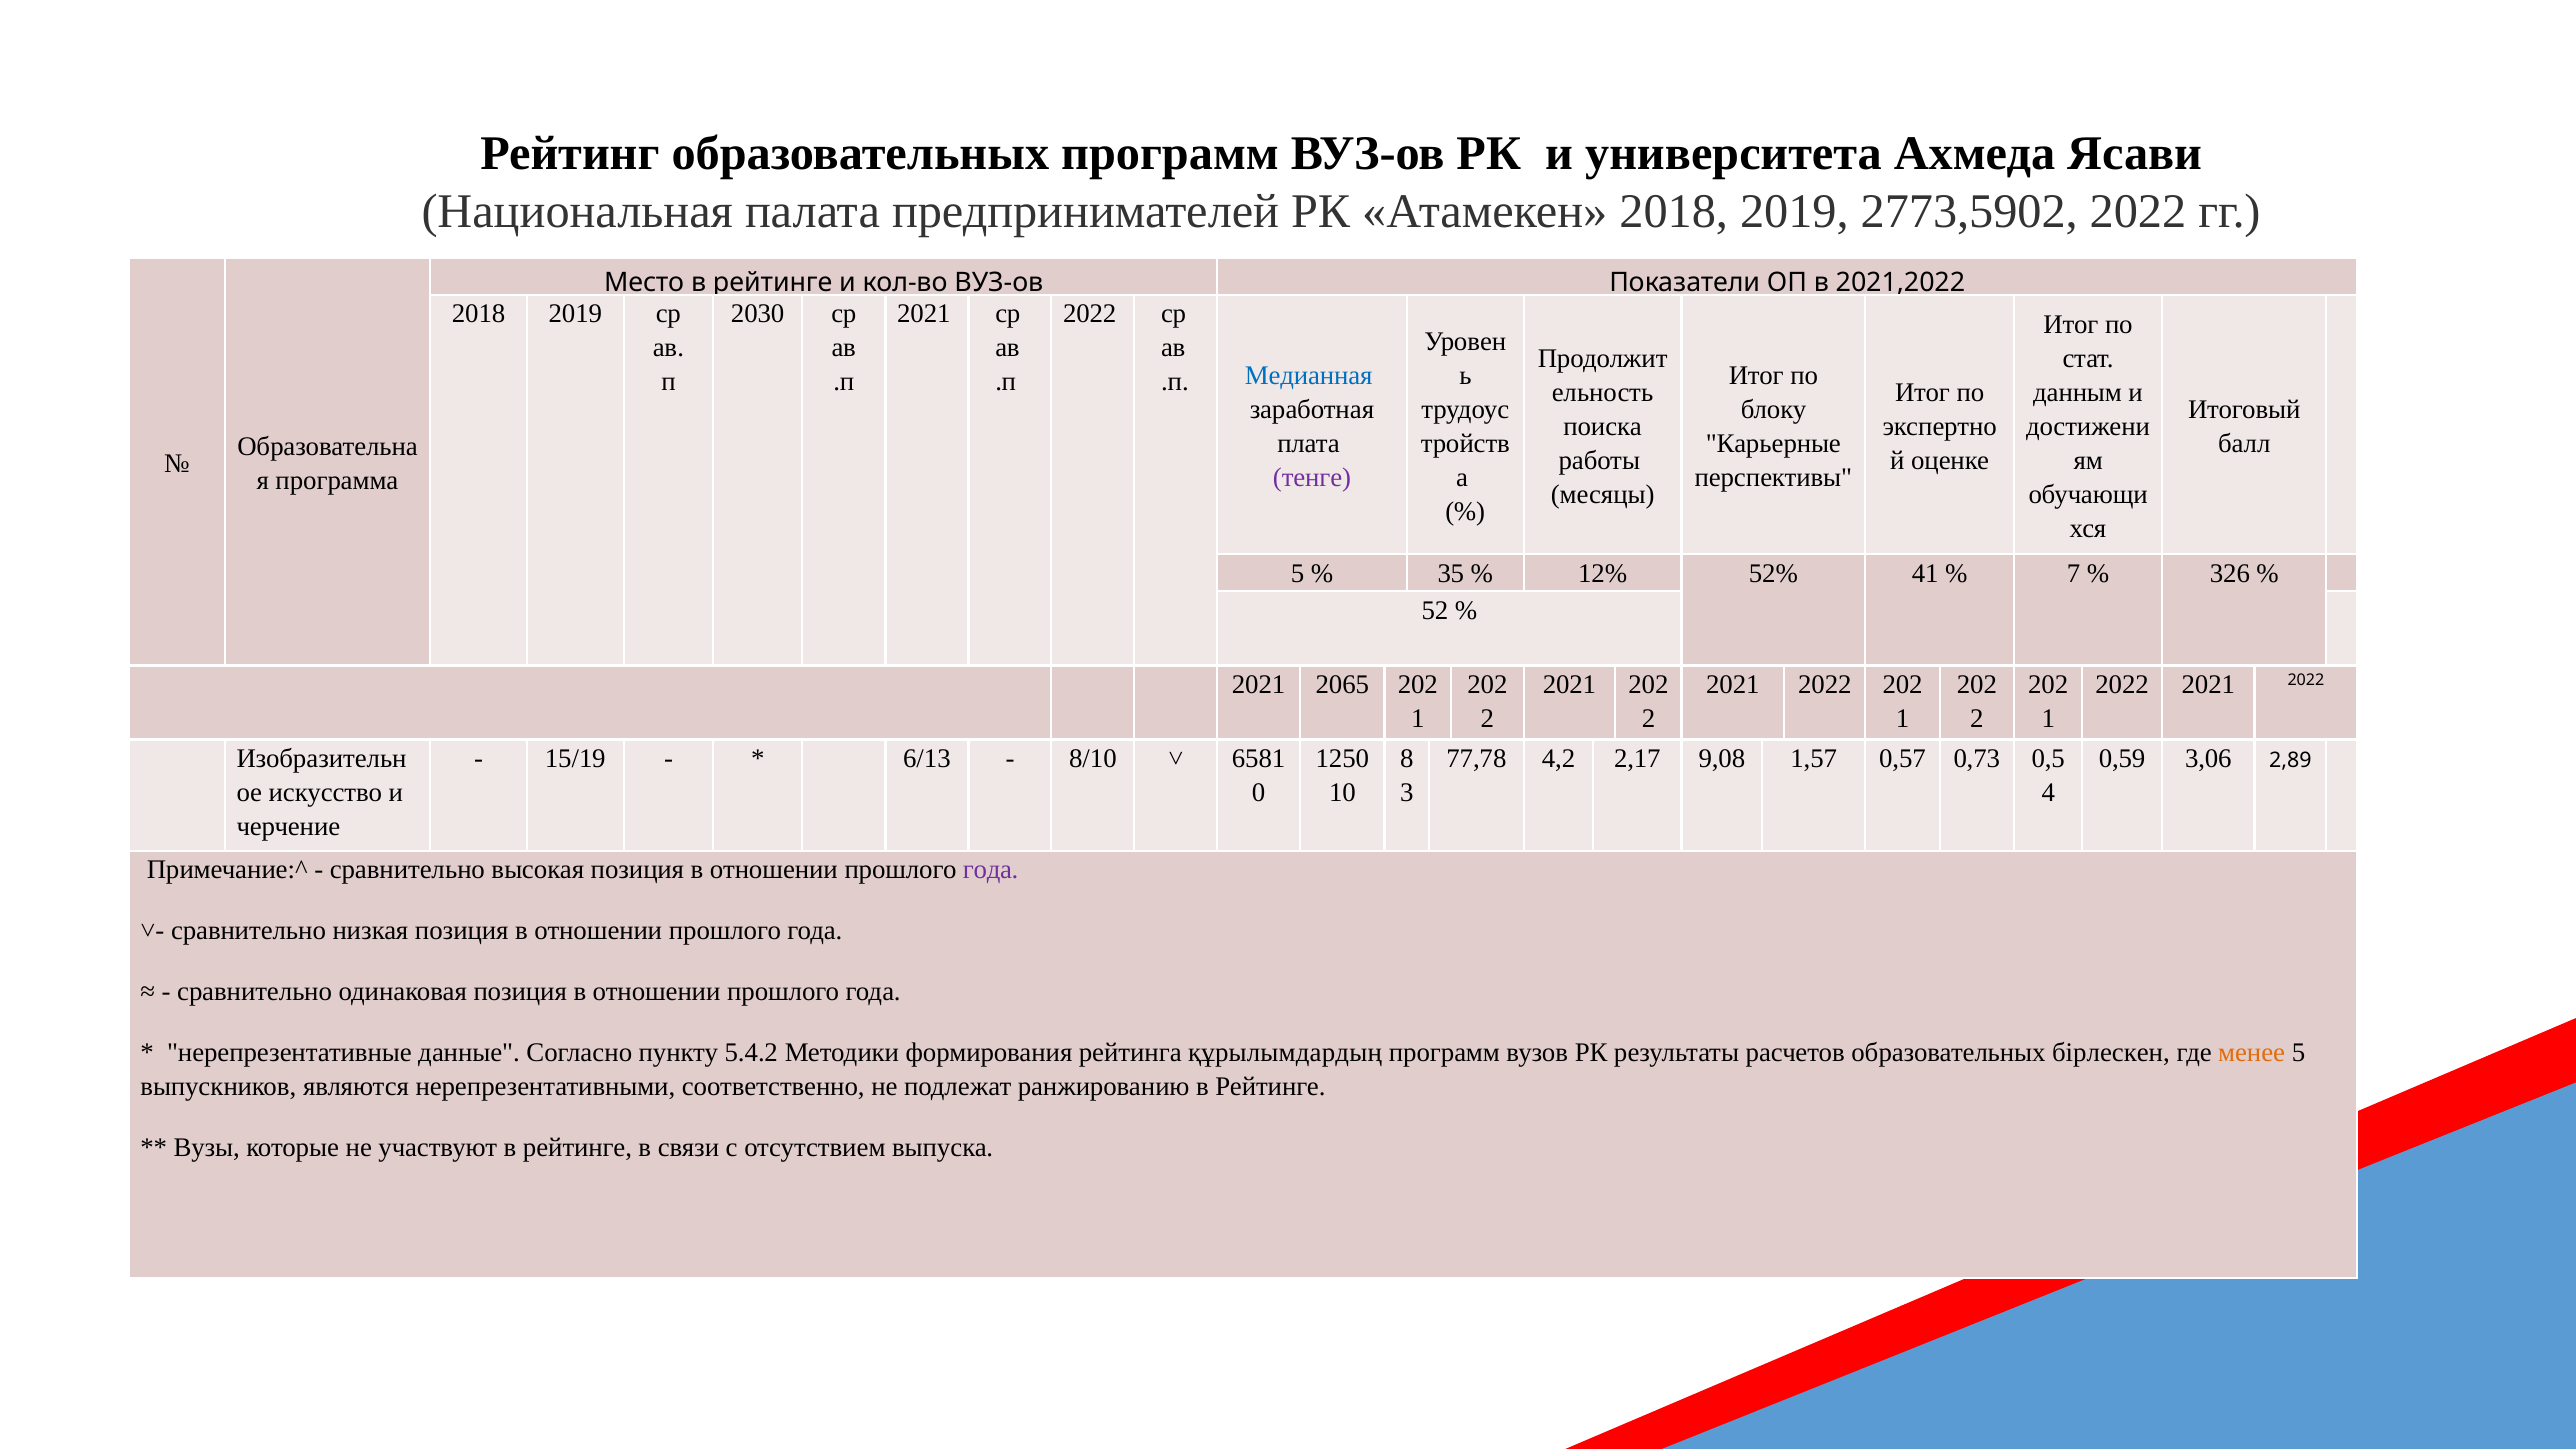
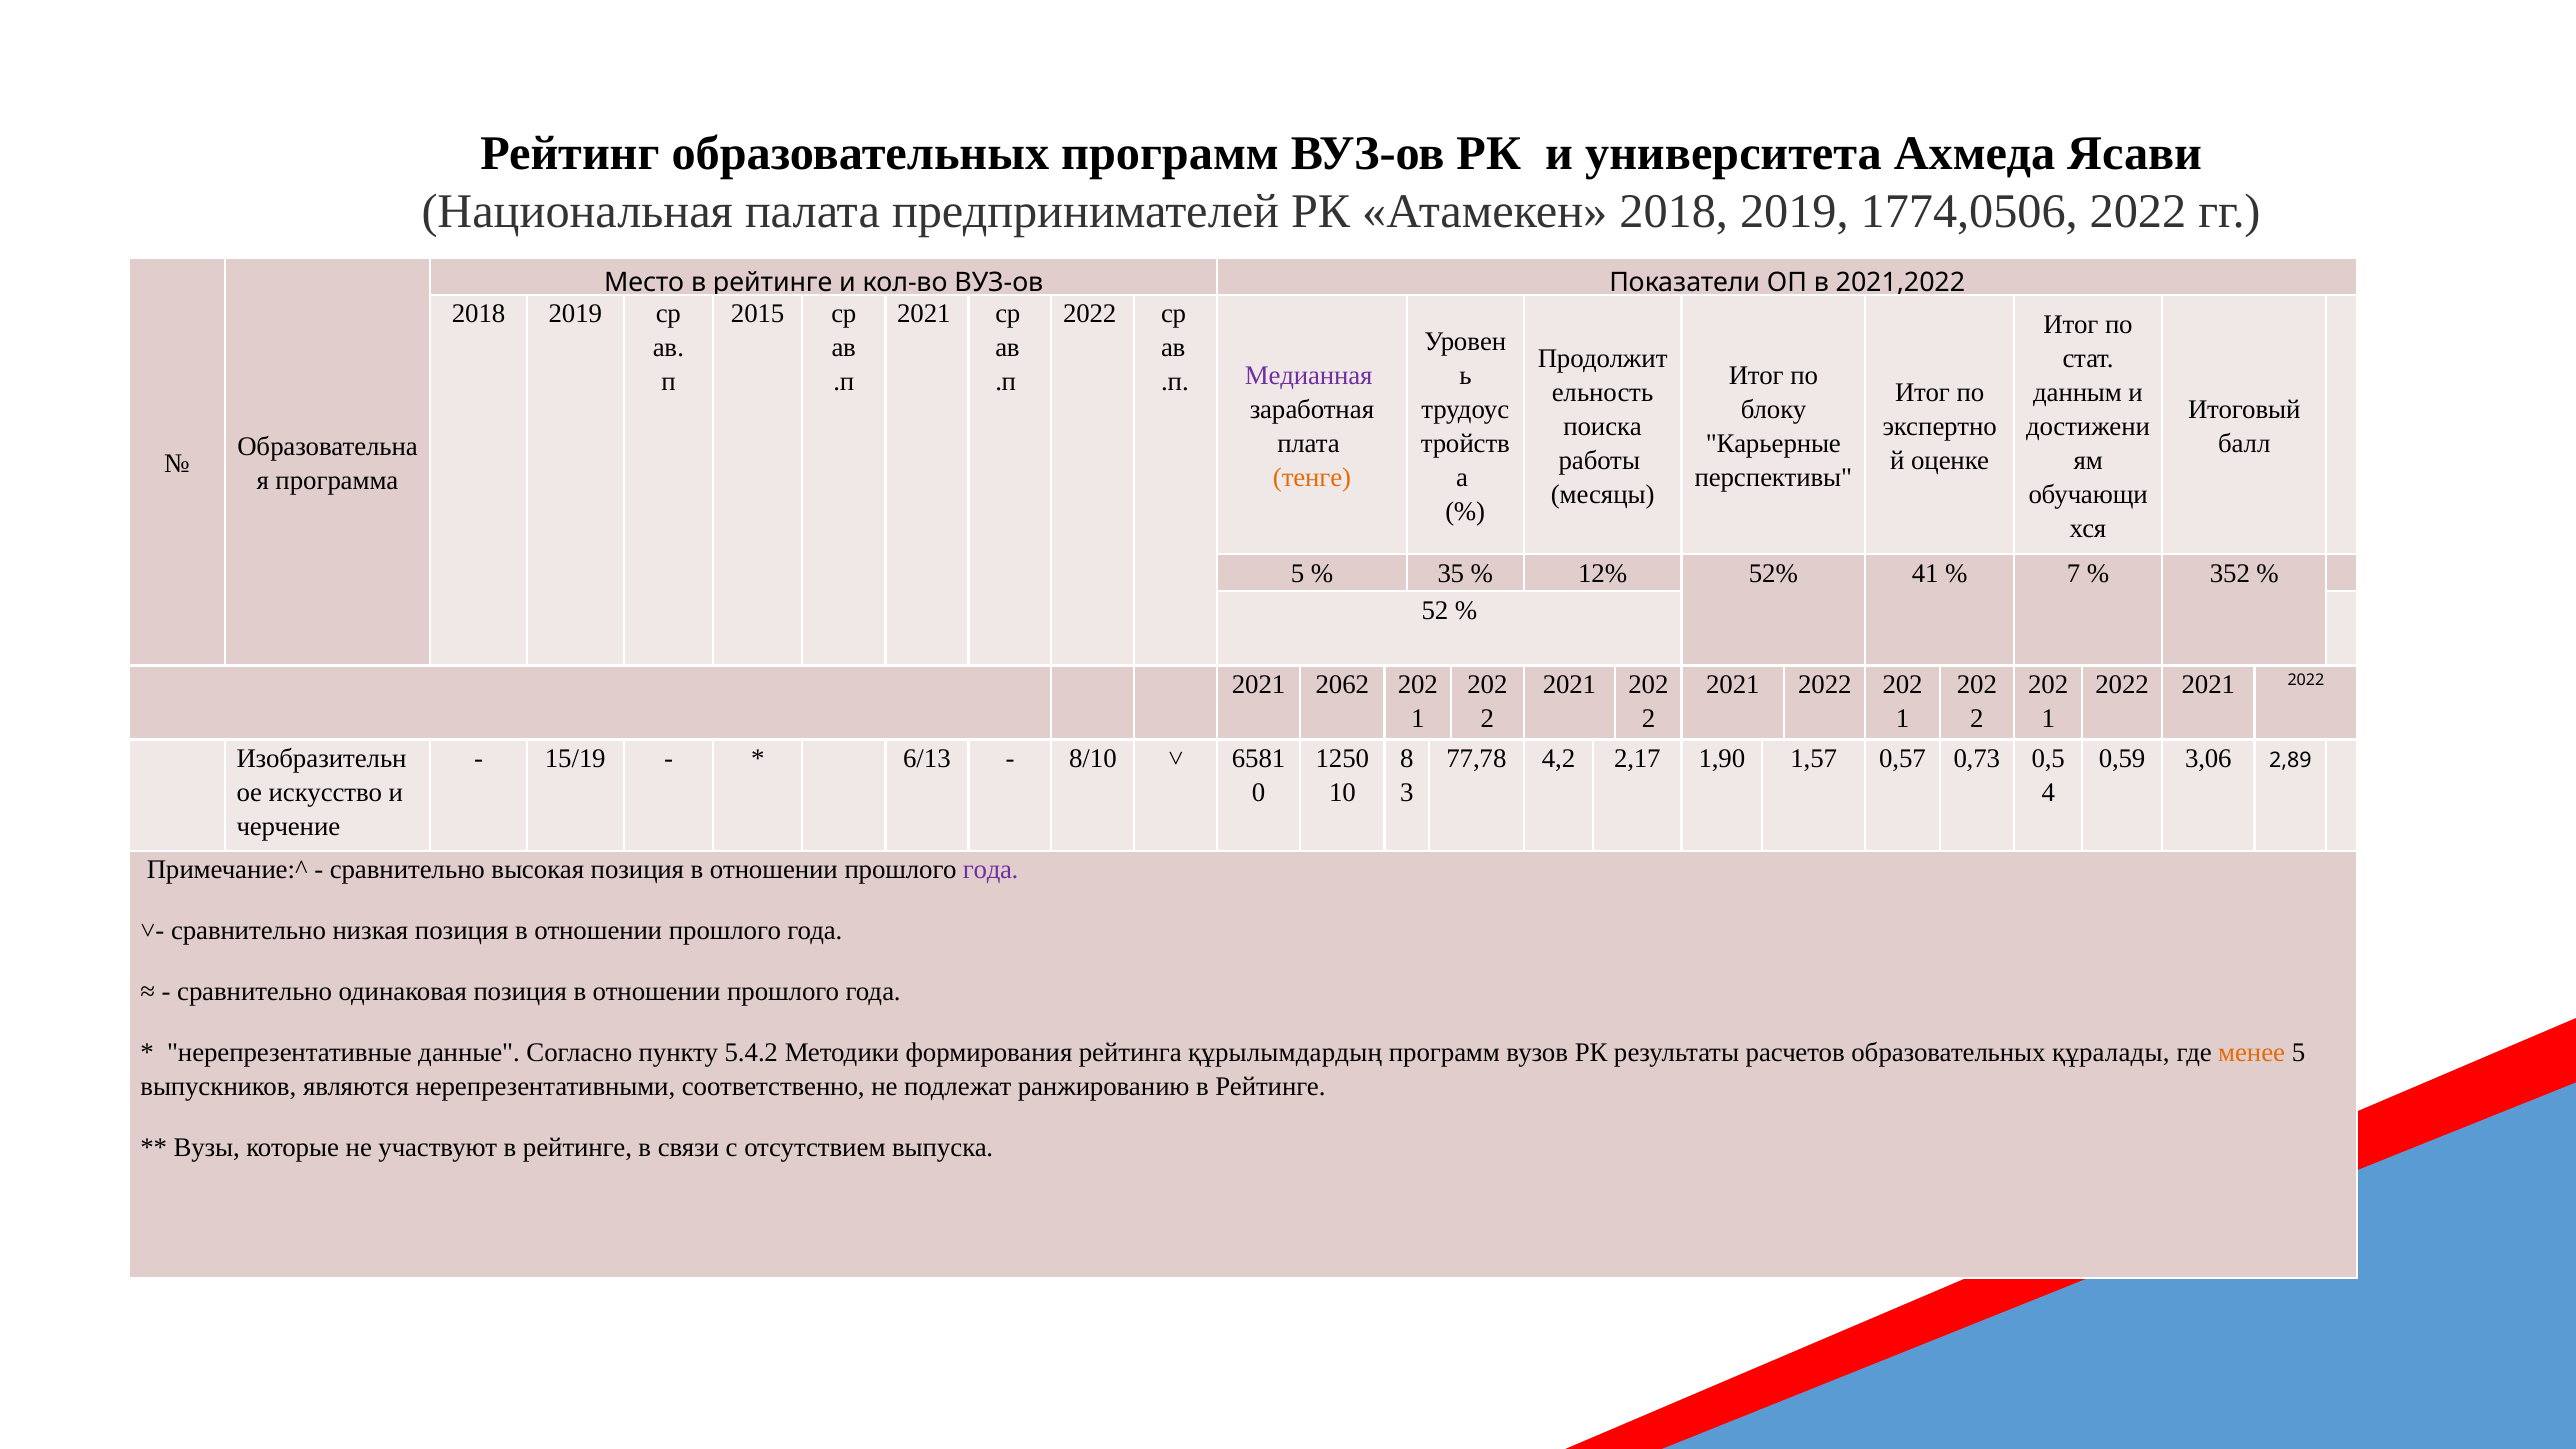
2773,5902: 2773,5902 -> 1774,0506 (1969, 211)
2030: 2030 -> 2015 (758, 314)
Медианная colour: blue -> purple (1309, 376)
тенге colour: purple -> orange (1312, 478)
326: 326 -> 352 (2230, 573)
2065: 2065 -> 2062 (1342, 685)
9,08: 9,08 -> 1,90 (1722, 759)
бірлескен: бірлескен -> құралады (2111, 1053)
